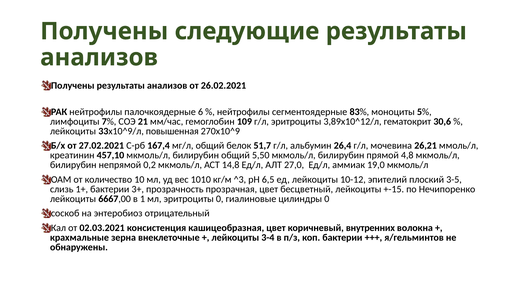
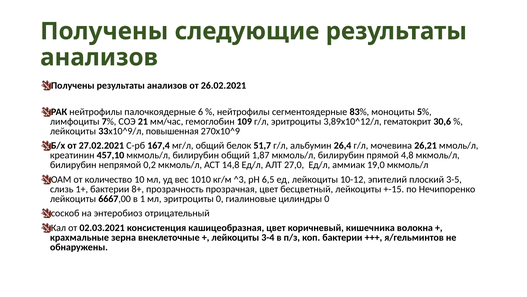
5,50: 5,50 -> 1,87 (261, 155)
3+: 3+ -> 8+ (138, 189)
внутренних: внутренних -> кишечника (370, 227)
